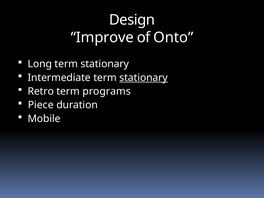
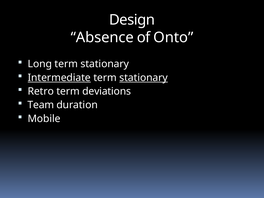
Improve: Improve -> Absence (102, 38)
Intermediate underline: none -> present (59, 78)
programs: programs -> deviations (107, 91)
Piece: Piece -> Team (41, 105)
